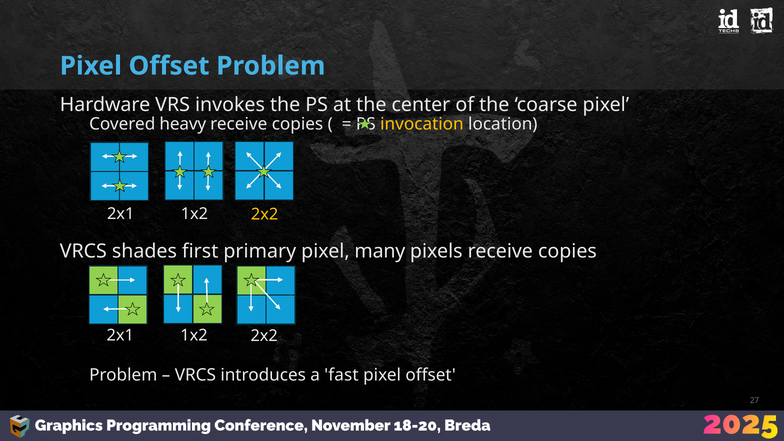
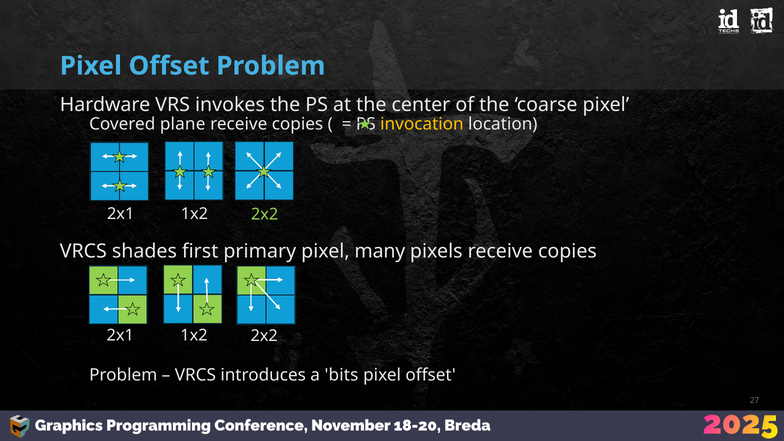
heavy: heavy -> plane (183, 124)
2x2 colour: yellow -> light green (265, 214)
fast: fast -> bits (341, 375)
